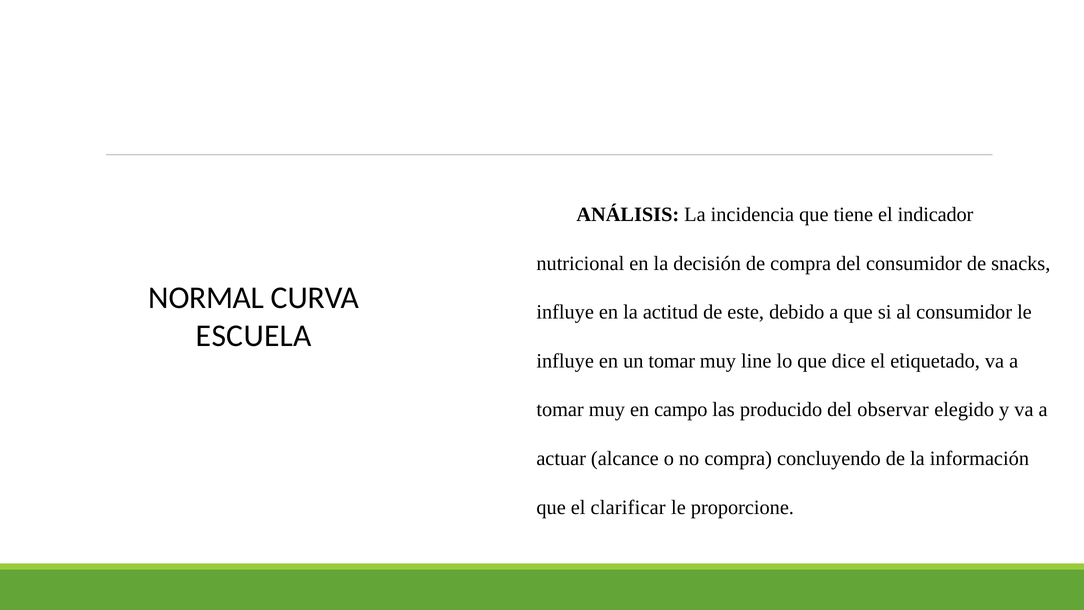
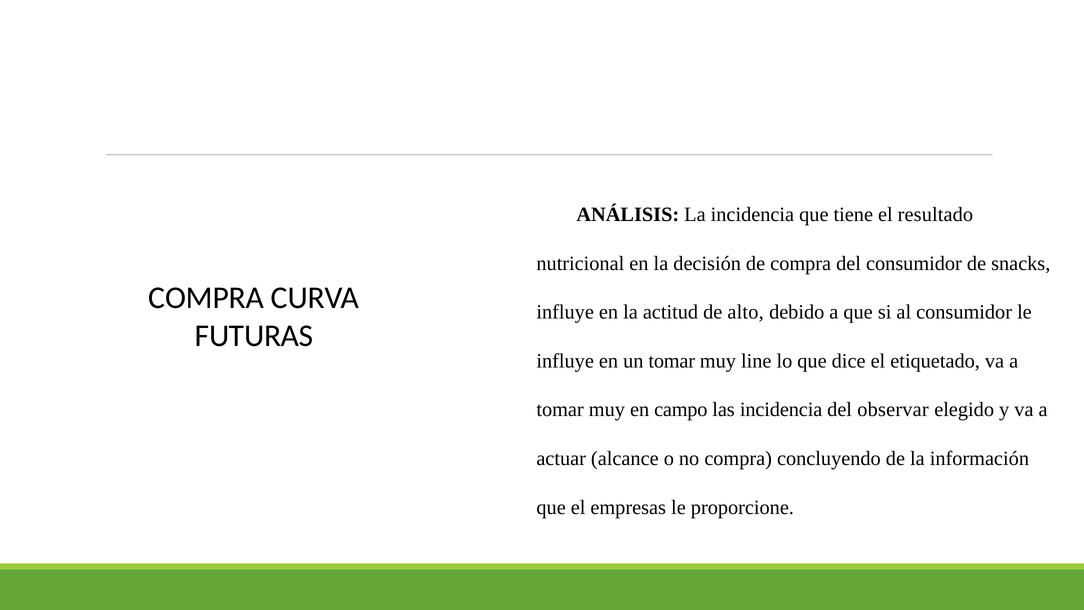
indicador: indicador -> resultado (935, 214)
NORMAL: NORMAL -> COMPRA (206, 298)
este: este -> alto (746, 312)
ESCUELA: ESCUELA -> FUTURAS (254, 336)
las producido: producido -> incidencia (781, 410)
clarificar: clarificar -> empresas (628, 507)
